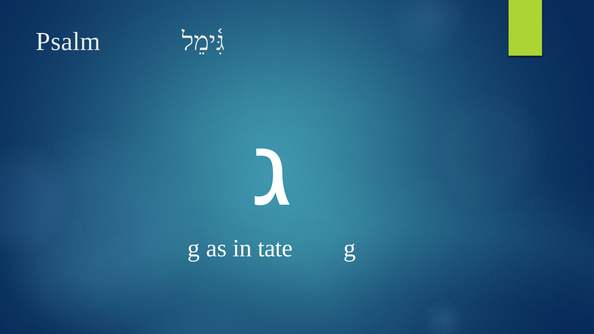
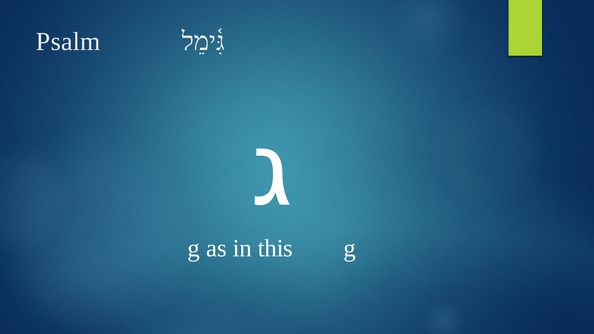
tate: tate -> this (275, 248)
